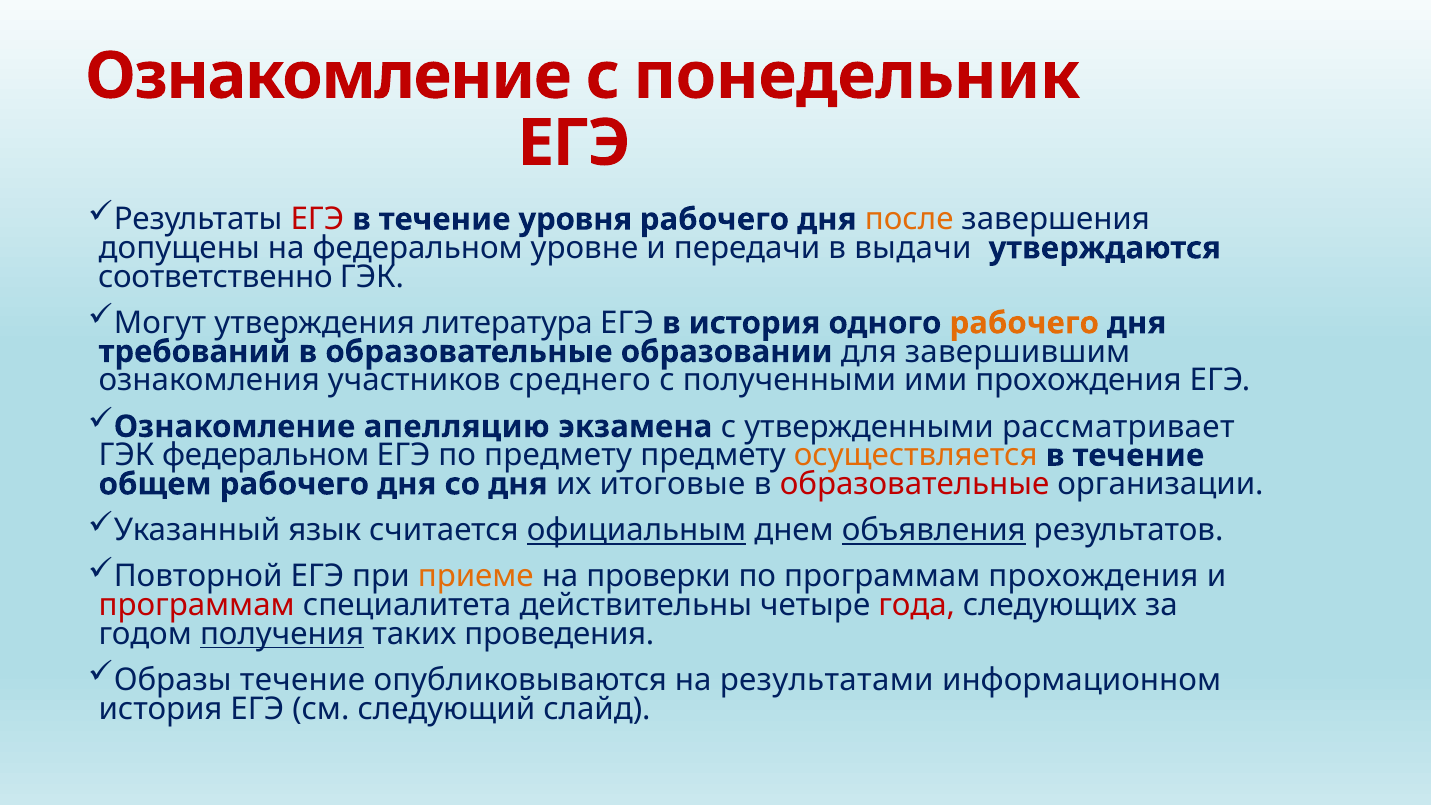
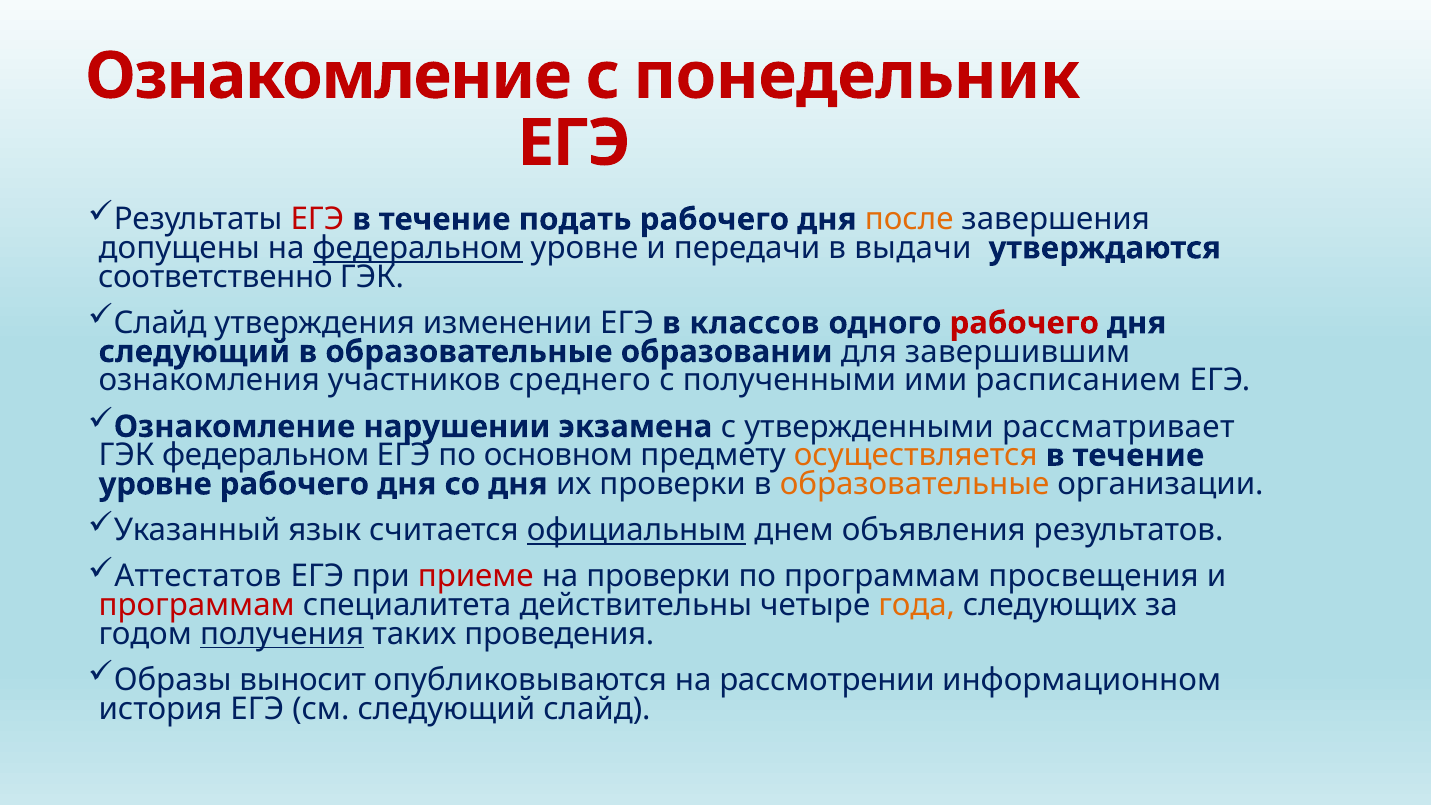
уровня: уровня -> подать (575, 219)
федеральном underline: none -> present (418, 248)
Могут: Могут -> Слайд (160, 323)
литература: литература -> изменении (508, 323)
в история: история -> классов (754, 323)
рабочего colour: orange -> red (1024, 323)
требований: требований -> следующий (194, 352)
ими прохождения: прохождения -> расписанием (1078, 380)
апелляцию: апелляцию -> нарушении (457, 427)
по предмету: предмету -> основном (558, 455)
общем: общем -> уровне (155, 484)
их итоговые: итоговые -> проверки (673, 484)
образовательные colour: red -> orange (915, 484)
объявления underline: present -> none (934, 530)
Повторной: Повторной -> Аттестатов (198, 576)
приеме colour: orange -> red (476, 576)
программам прохождения: прохождения -> просвещения (1094, 576)
года colour: red -> orange (917, 605)
Образы течение: течение -> выносит (303, 680)
результатами: результатами -> рассмотрении (827, 680)
